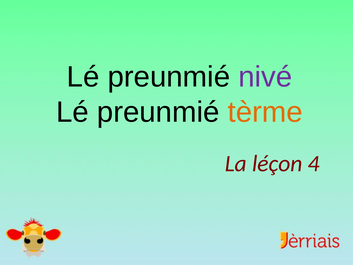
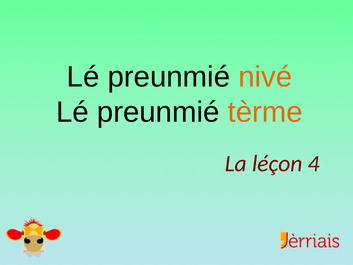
nivé colour: purple -> orange (265, 77)
